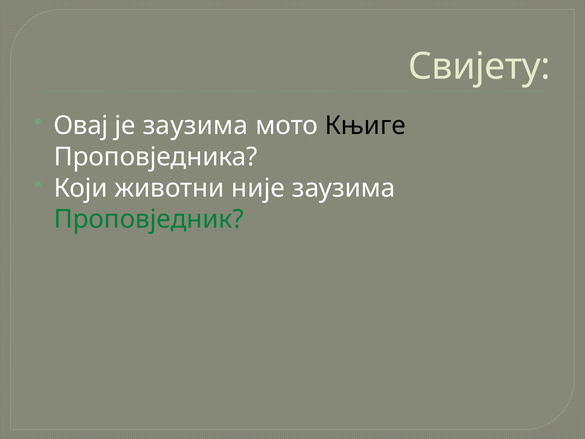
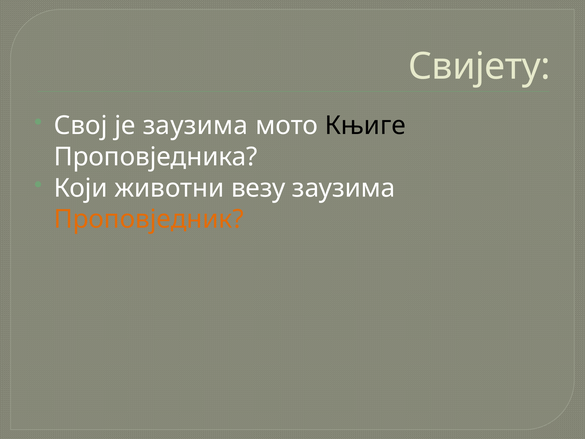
Овај: Овај -> Свој (81, 126)
није: није -> везу (258, 188)
Проповједник colour: green -> orange (149, 219)
